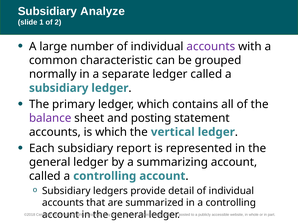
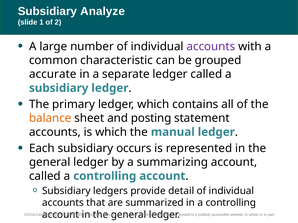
normally: normally -> accurate (53, 74)
balance colour: purple -> orange (50, 118)
vertical: vertical -> manual (173, 132)
report: report -> occurs (134, 149)
